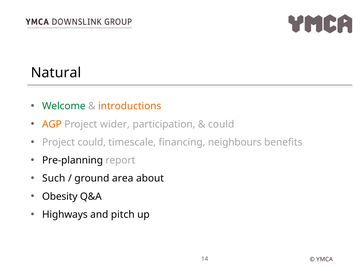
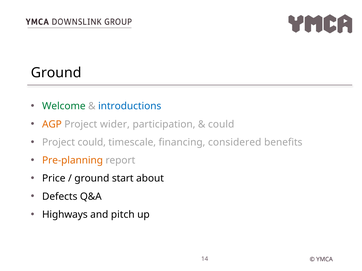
Natural: Natural -> Ground (56, 73)
introductions colour: orange -> blue (130, 106)
neighbours: neighbours -> considered (235, 143)
Pre-planning colour: black -> orange (73, 161)
Such: Such -> Price (54, 179)
area: area -> start (123, 179)
Obesity: Obesity -> Defects (60, 197)
